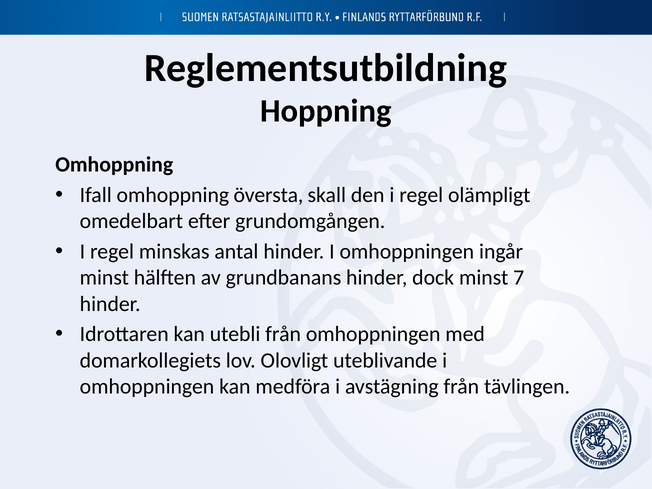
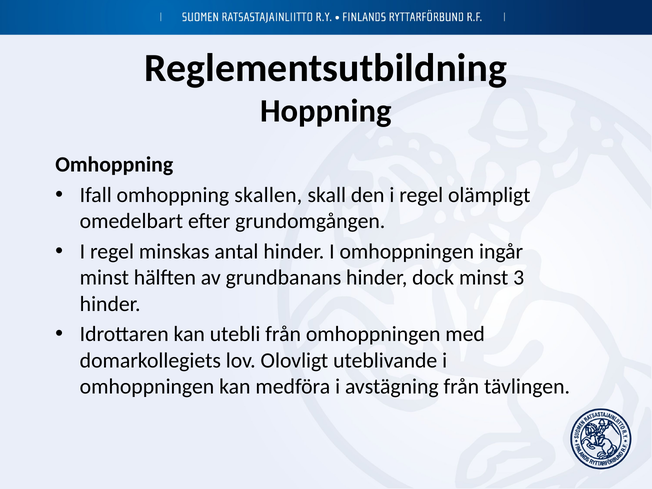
översta: översta -> skallen (268, 195)
7: 7 -> 3 (519, 278)
